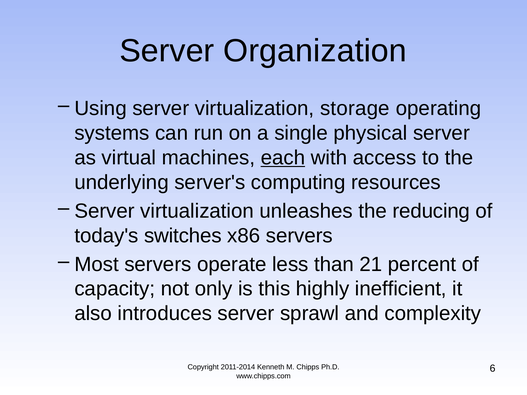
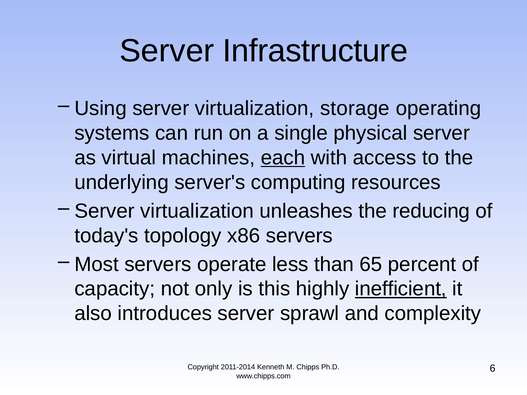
Organization: Organization -> Infrastructure (315, 51)
switches: switches -> topology (183, 236)
21: 21 -> 65 (371, 264)
inefficient underline: none -> present (401, 289)
